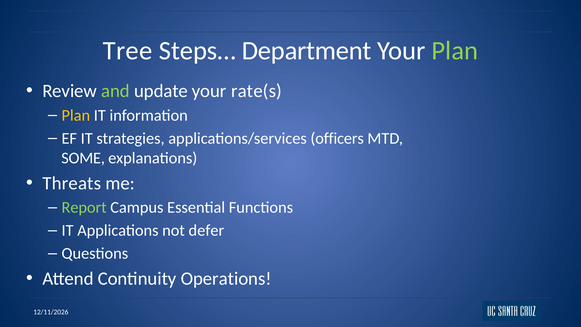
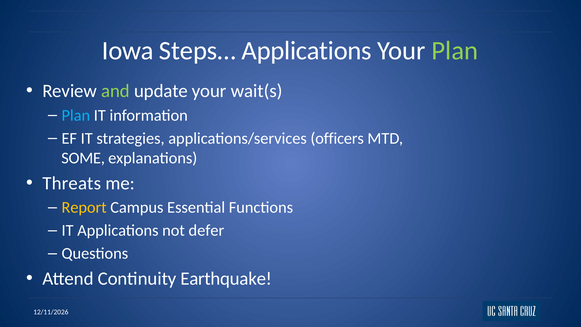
Tree: Tree -> Iowa (128, 51)
Steps… Department: Department -> Applications (307, 51)
rate(s: rate(s -> wait(s (257, 91)
Plan colour: yellow -> light blue (76, 115)
Report colour: light green -> yellow (84, 207)
Operations: Operations -> Earthquake (226, 279)
